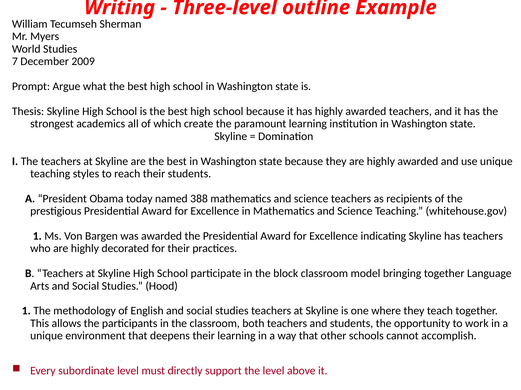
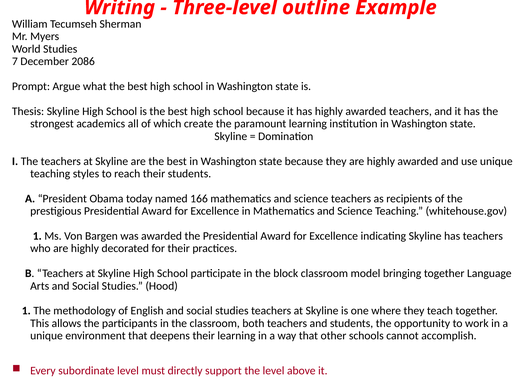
2009: 2009 -> 2086 (83, 62)
388: 388 -> 166 (199, 199)
